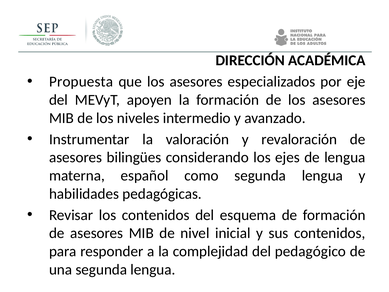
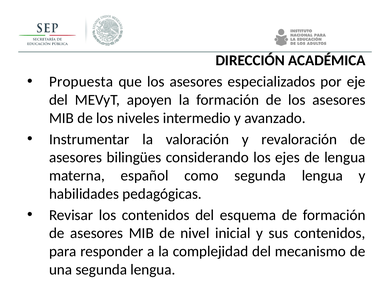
pedagógico: pedagógico -> mecanismo (310, 251)
